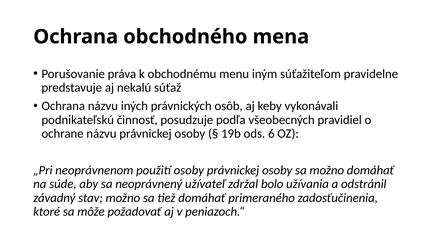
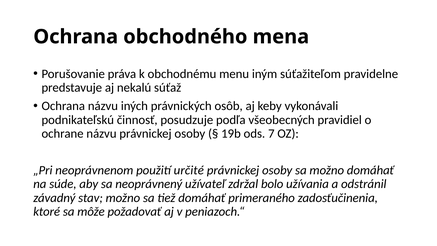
6: 6 -> 7 (271, 134)
použití osoby: osoby -> určité (189, 170)
